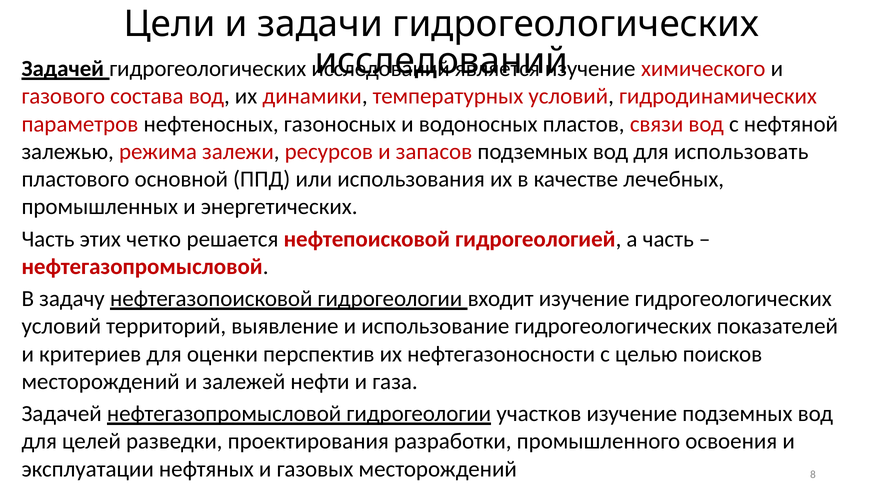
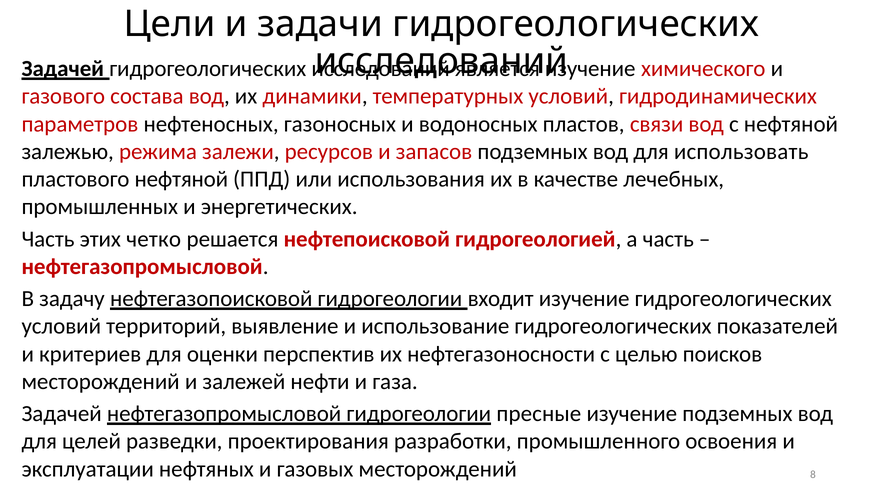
пластового основной: основной -> нефтяной (181, 179)
участков: участков -> пресные (539, 414)
